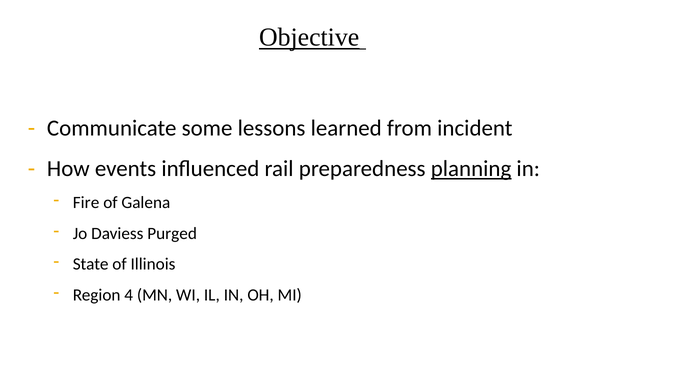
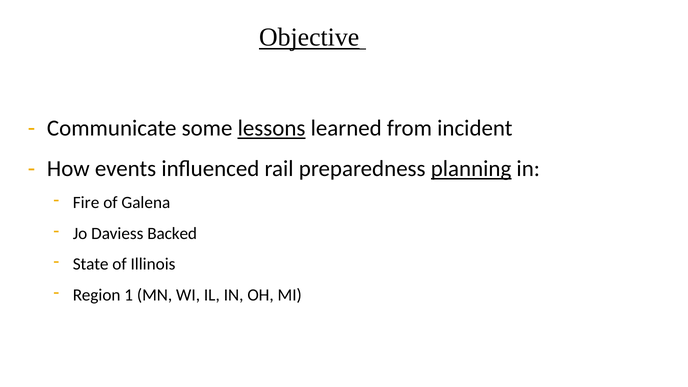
lessons underline: none -> present (272, 128)
Purged: Purged -> Backed (172, 234)
4: 4 -> 1 (129, 295)
